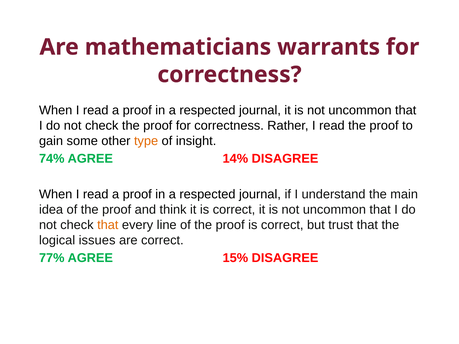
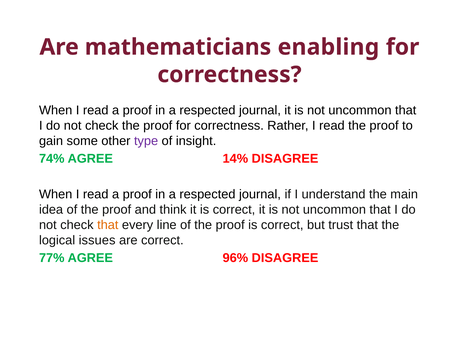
warrants: warrants -> enabling (328, 47)
type colour: orange -> purple (146, 141)
15%: 15% -> 96% (235, 258)
